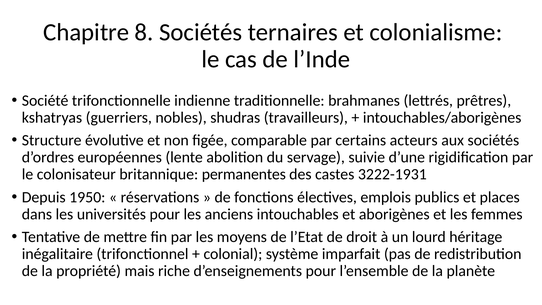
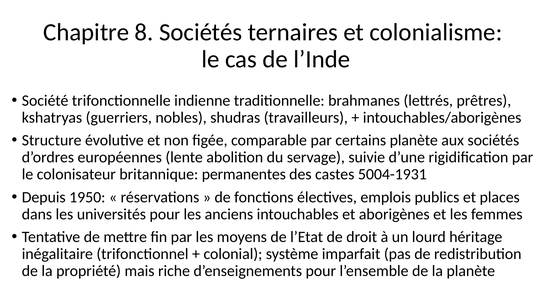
certains acteurs: acteurs -> planète (414, 140)
3222-1931: 3222-1931 -> 5004-1931 (392, 174)
